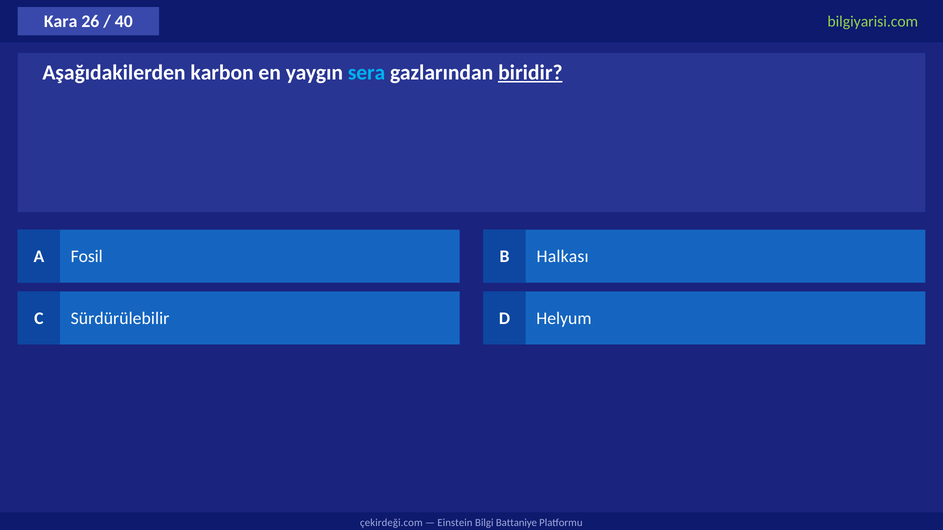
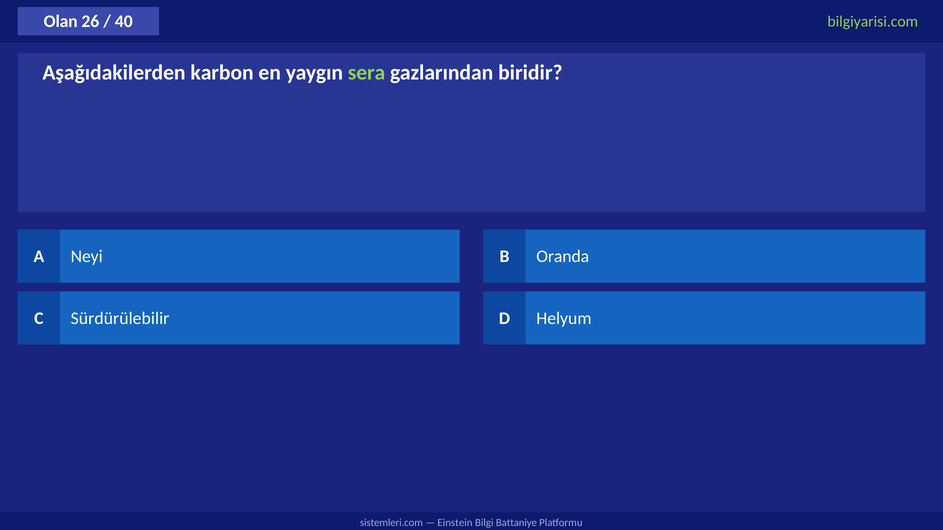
Kara: Kara -> Olan (61, 22)
sera colour: light blue -> light green (367, 73)
biridir underline: present -> none (530, 73)
Fosil: Fosil -> Neyi (87, 257)
Halkası: Halkası -> Oranda (563, 257)
çekirdeği.com: çekirdeği.com -> sistemleri.com (391, 523)
